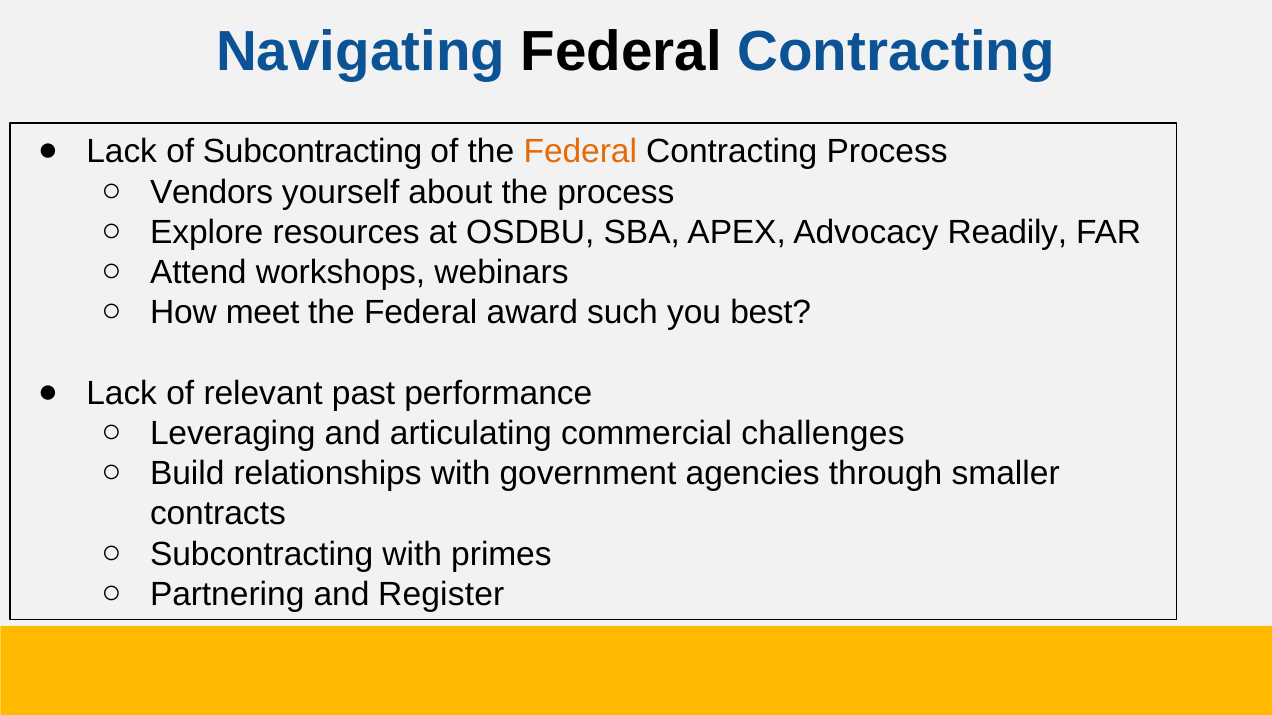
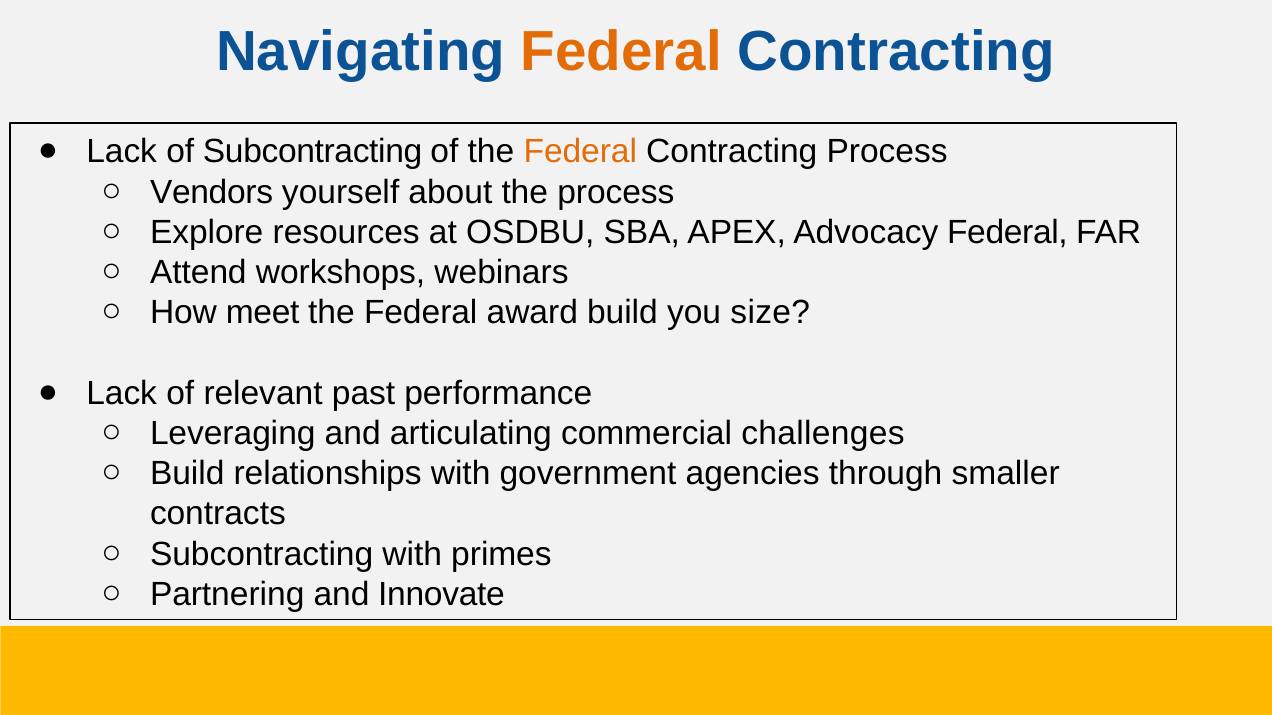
Federal colour: black -> orange (621, 52)
Advocacy Readily: Readily -> Federal (1007, 232)
award such: such -> build (622, 313)
best: best -> size (770, 313)
Register: Register -> Innovate (441, 595)
